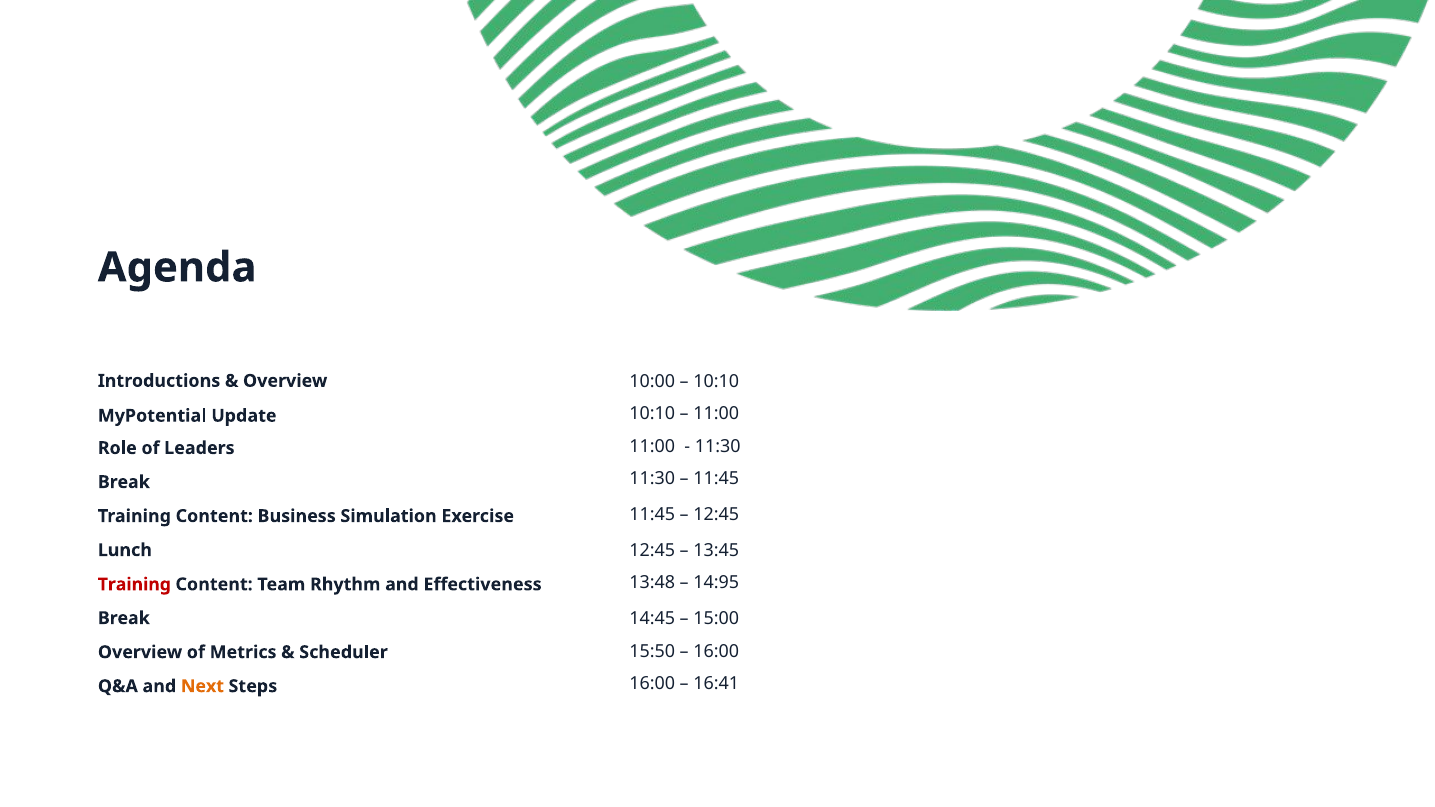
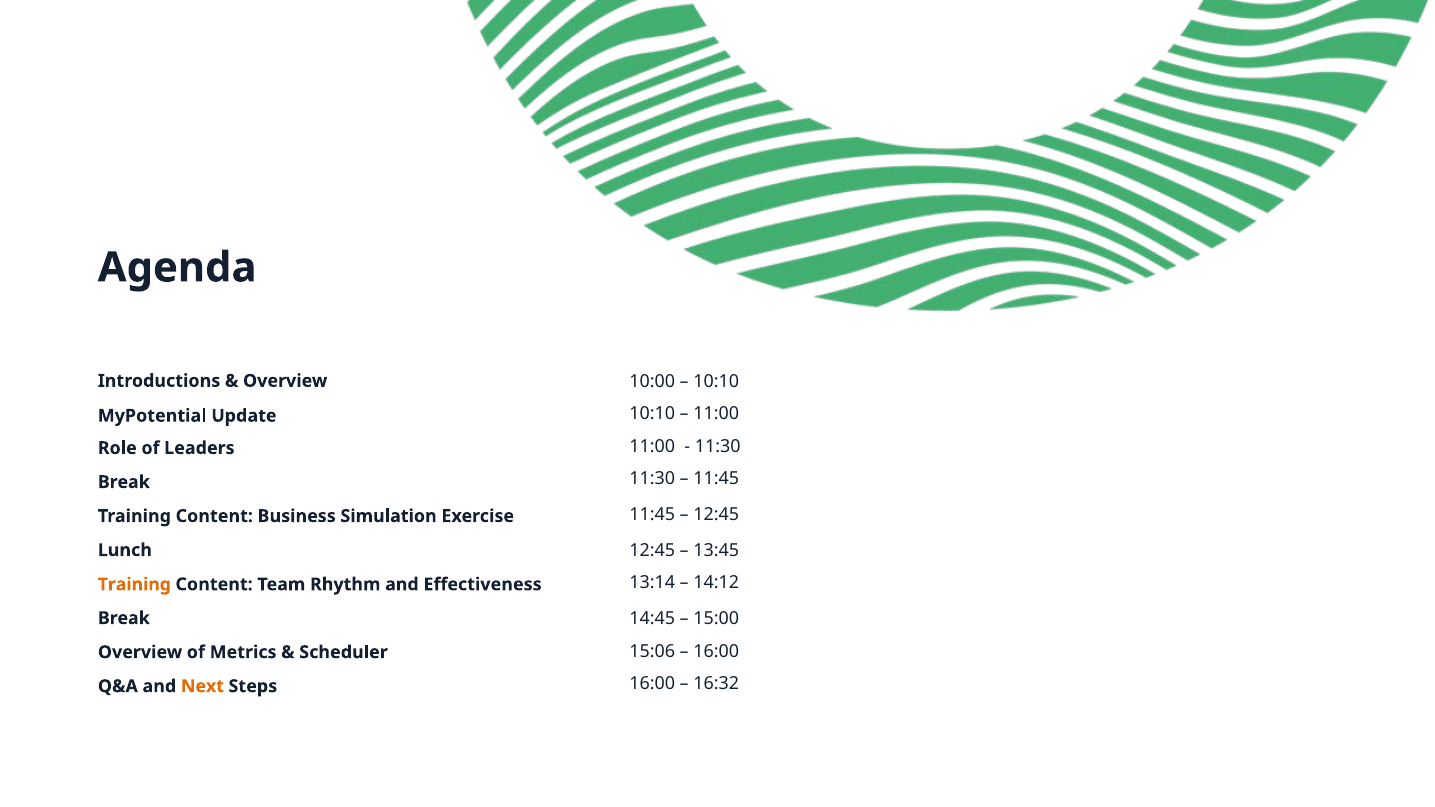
13:48: 13:48 -> 13:14 (652, 583)
14:95: 14:95 -> 14:12 (716, 583)
Training colour: red -> orange (134, 585)
15:50: 15:50 -> 15:06 (652, 652)
16:41: 16:41 -> 16:32 (716, 684)
